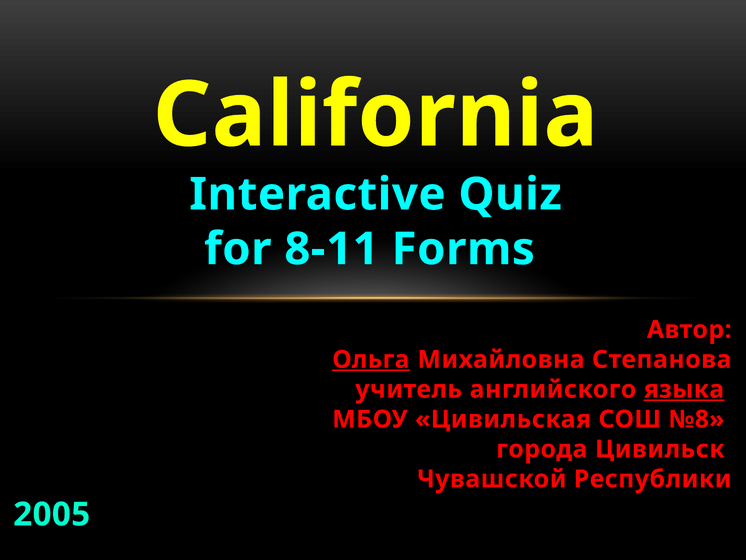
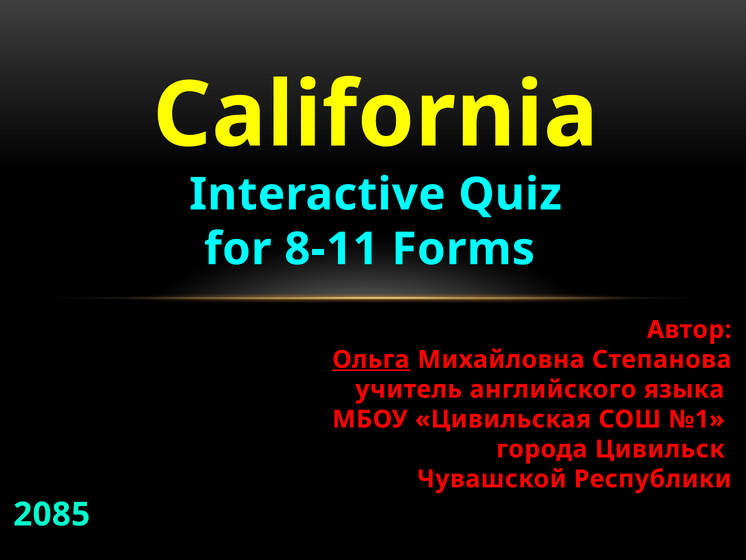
языка underline: present -> none (684, 389)
№8: №8 -> №1 (697, 419)
2005: 2005 -> 2085 (52, 514)
